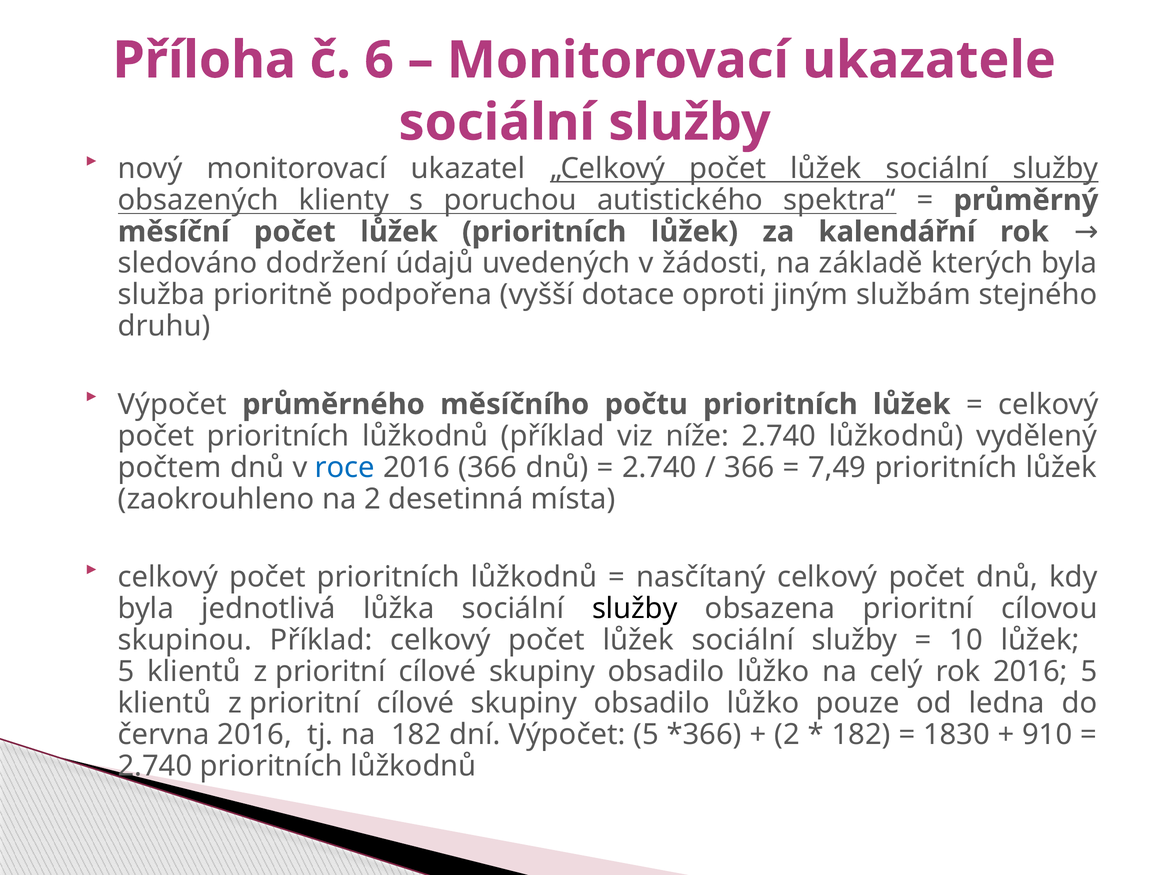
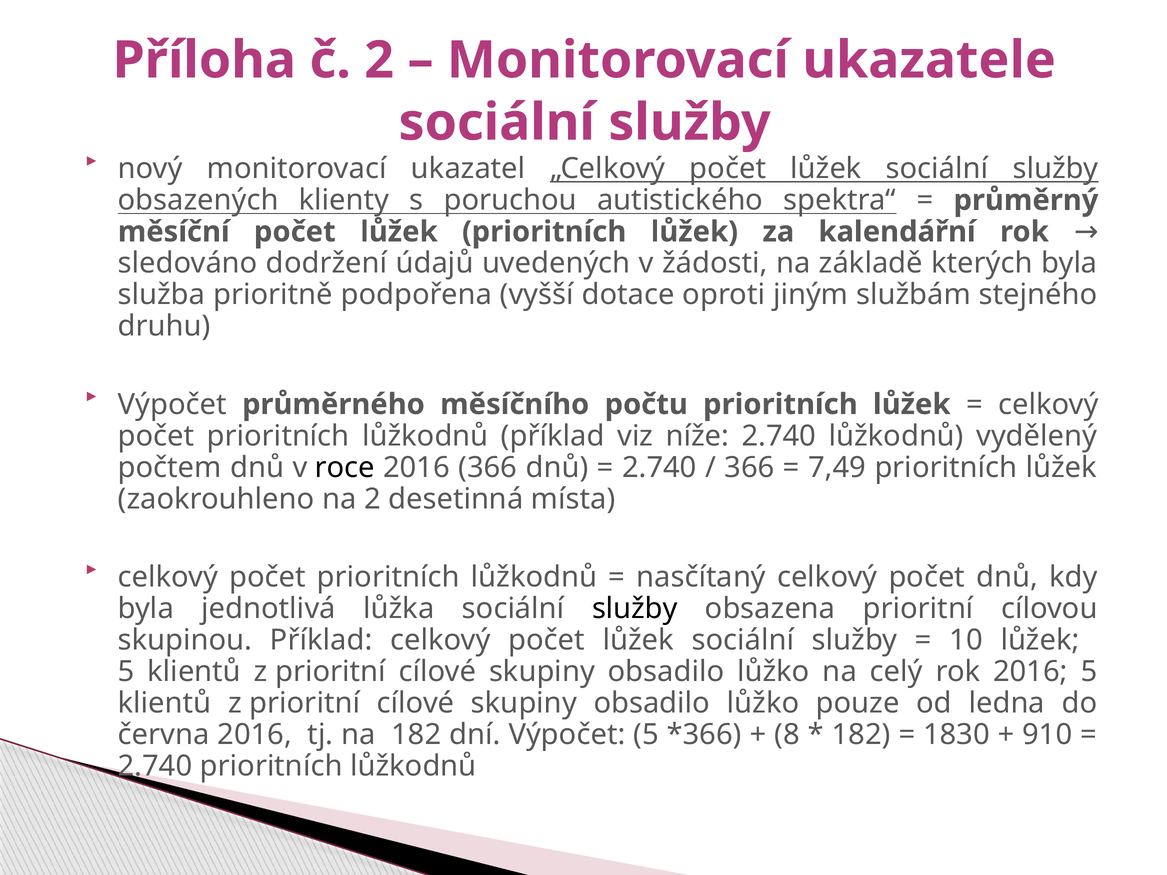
č 6: 6 -> 2 (379, 60)
roce colour: blue -> black (345, 468)
2: 2 -> 8 (787, 735)
